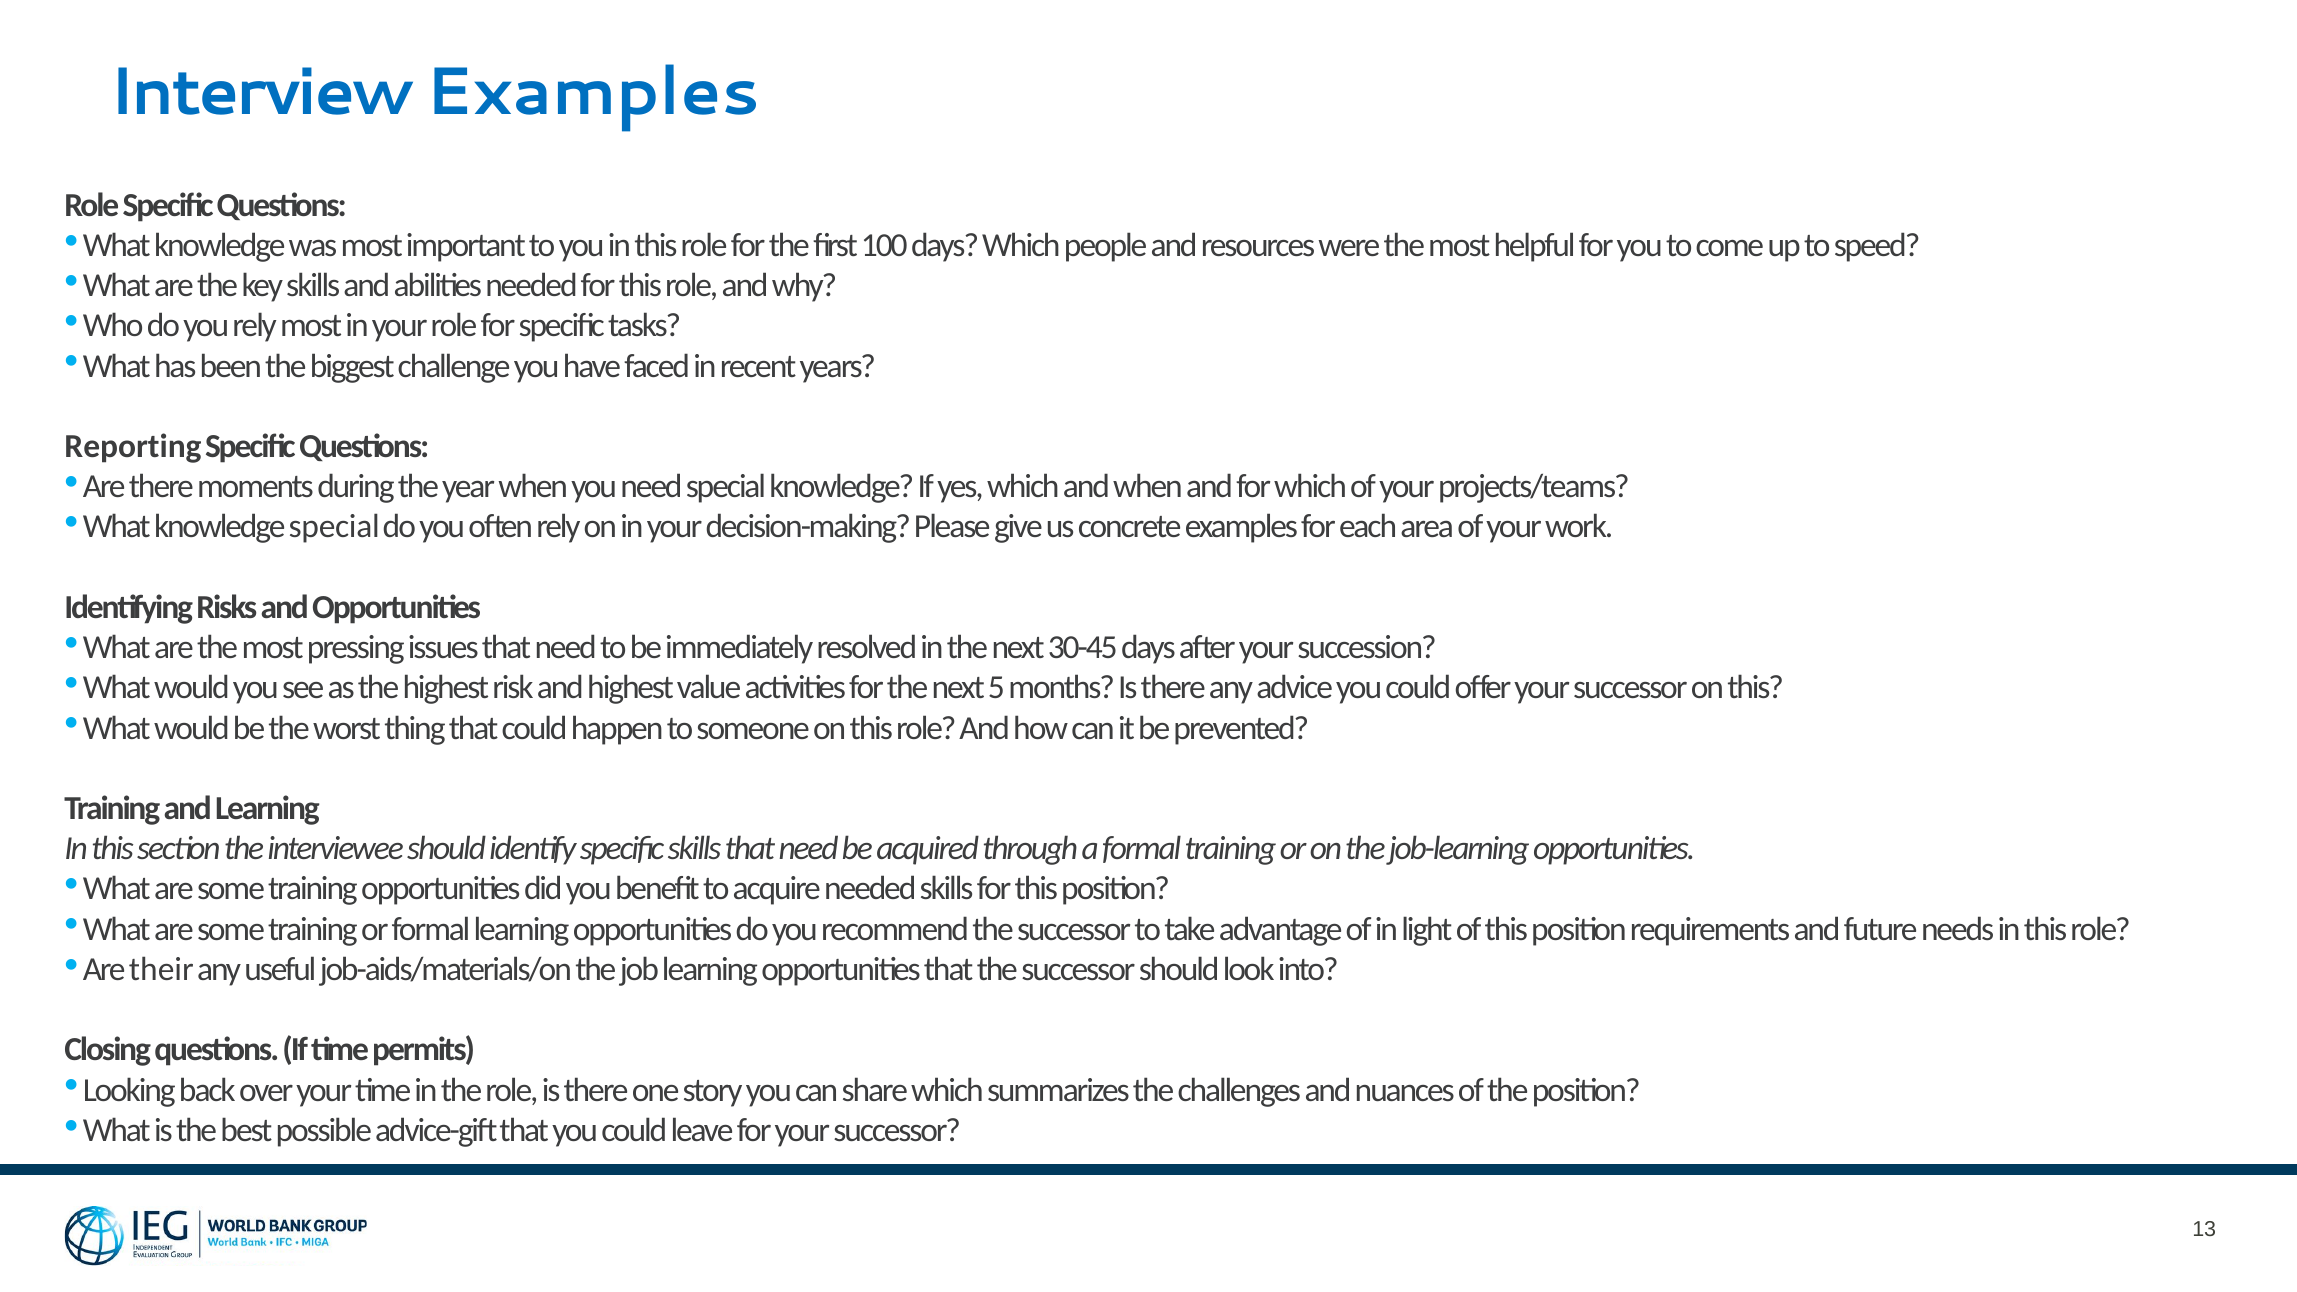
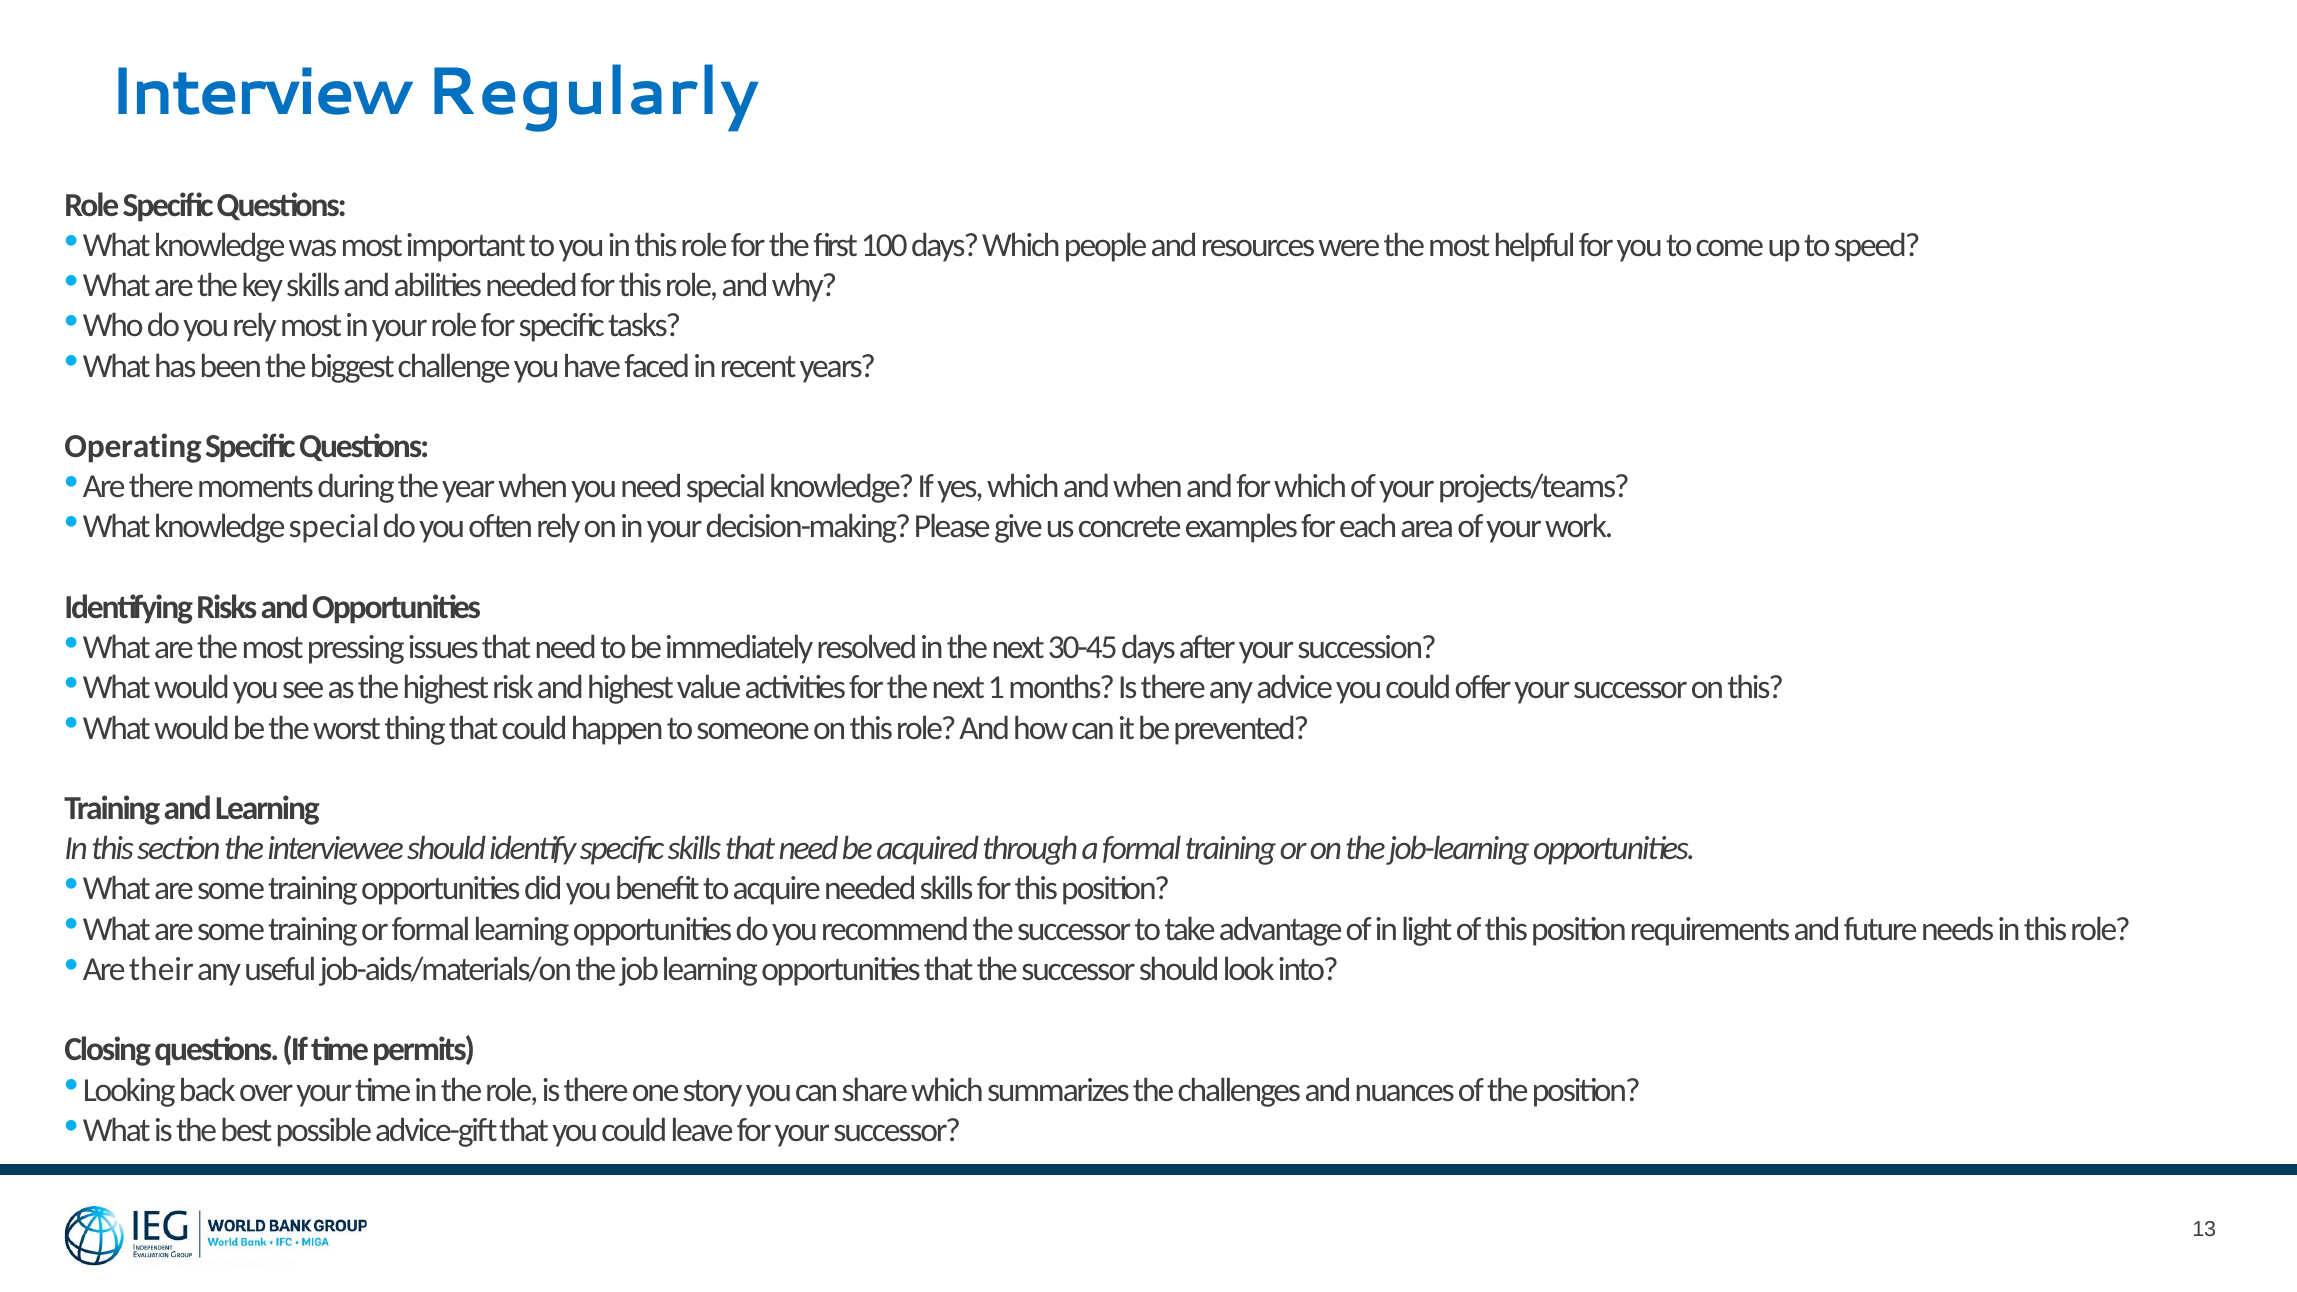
Interview Examples: Examples -> Regularly (593, 92)
Reporting: Reporting -> Operating (133, 446)
5: 5 -> 1 (996, 688)
